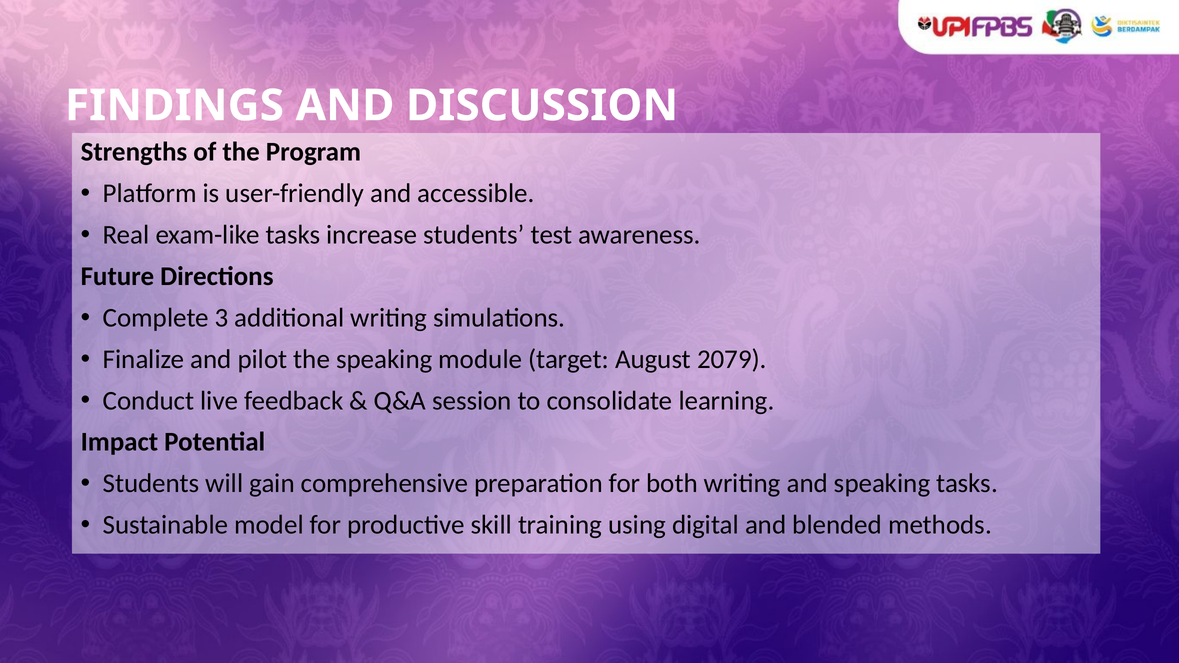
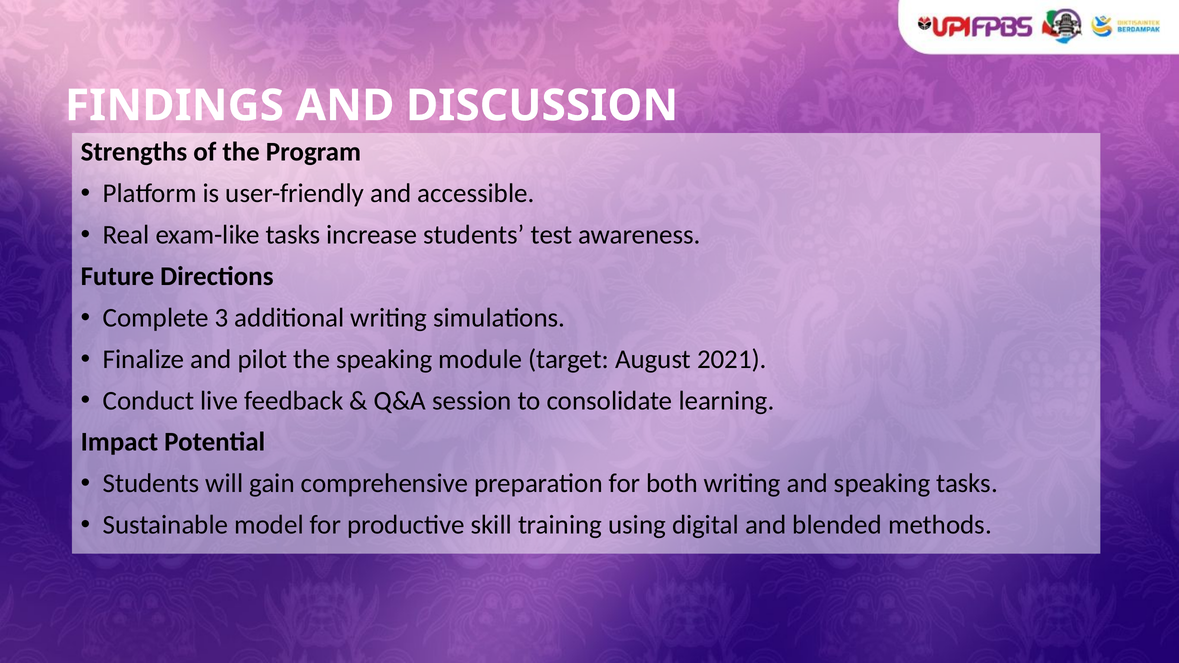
2079: 2079 -> 2021 (732, 359)
